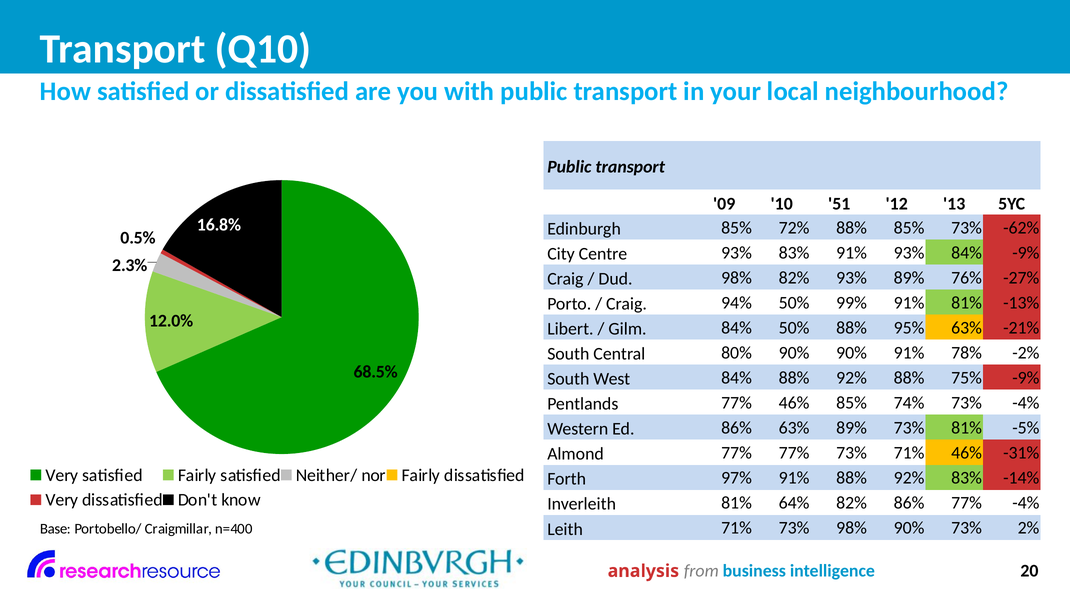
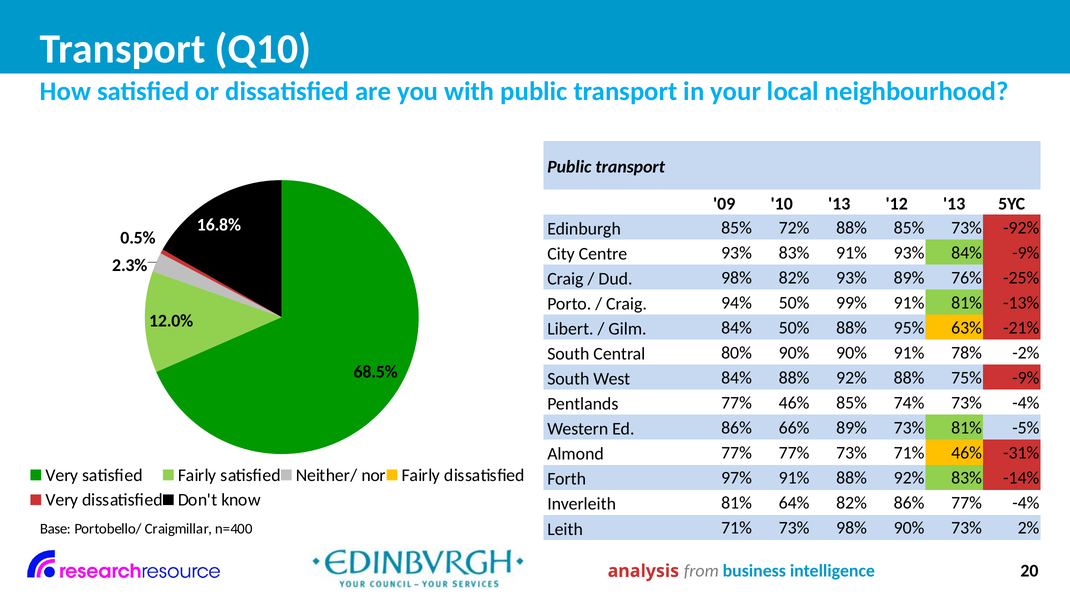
10 51: 51 -> 13 (839, 204)
-62%: -62% -> -92% (1021, 228)
-27%: -27% -> -25% (1021, 278)
86% 63%: 63% -> 66% (794, 428)
